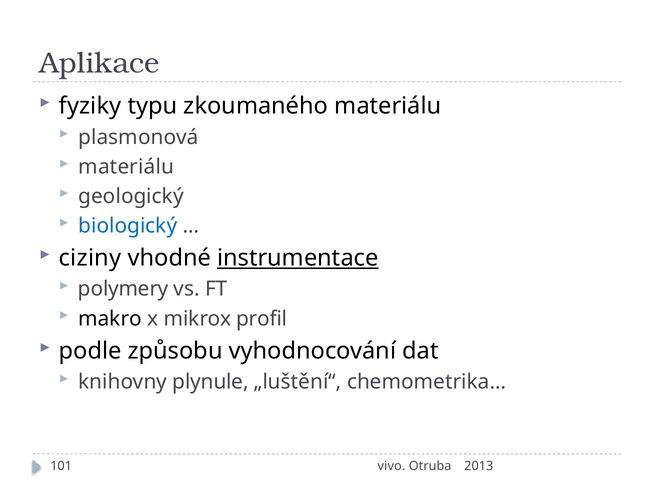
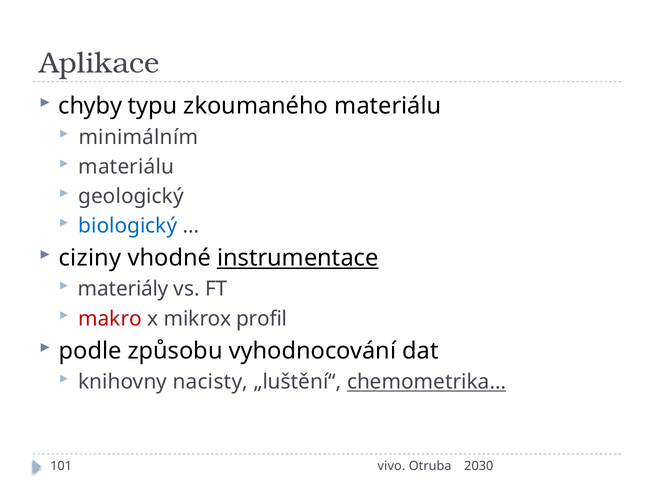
fyziky: fyziky -> chyby (90, 106)
plasmonová: plasmonová -> minimálním (138, 137)
polymery: polymery -> materiály (123, 289)
makro colour: black -> red (110, 319)
plynule: plynule -> nacisty (210, 382)
chemometrika… underline: none -> present (427, 382)
2013: 2013 -> 2030 (479, 466)
